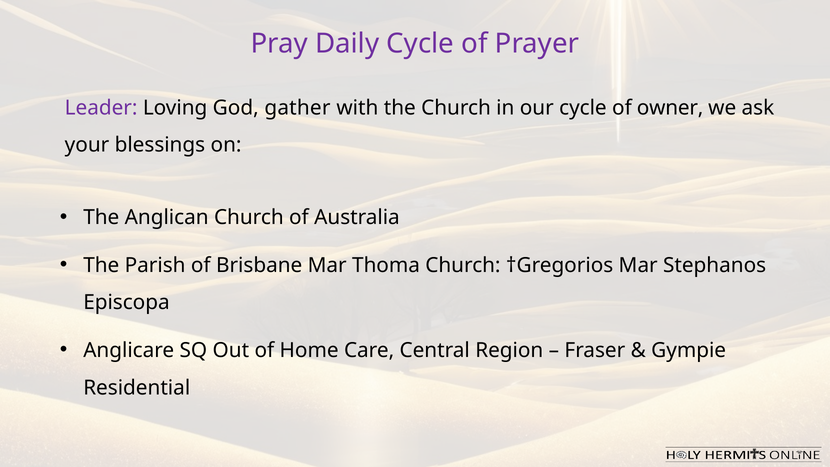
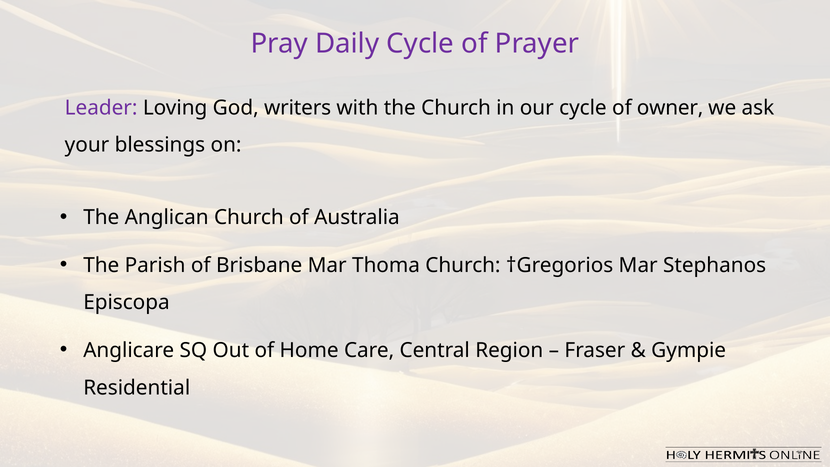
gather: gather -> writers (298, 108)
